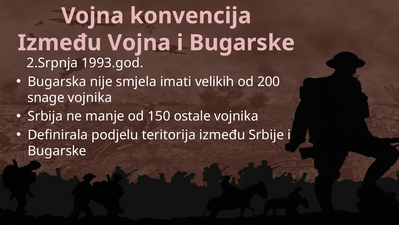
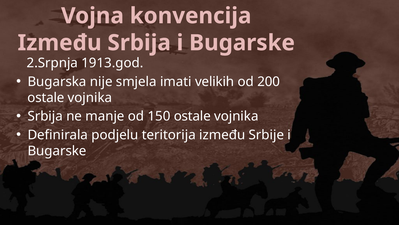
Između Vojna: Vojna -> Srbija (139, 43)
1993.god: 1993.god -> 1913.god (112, 63)
snage: snage -> ostale (46, 97)
